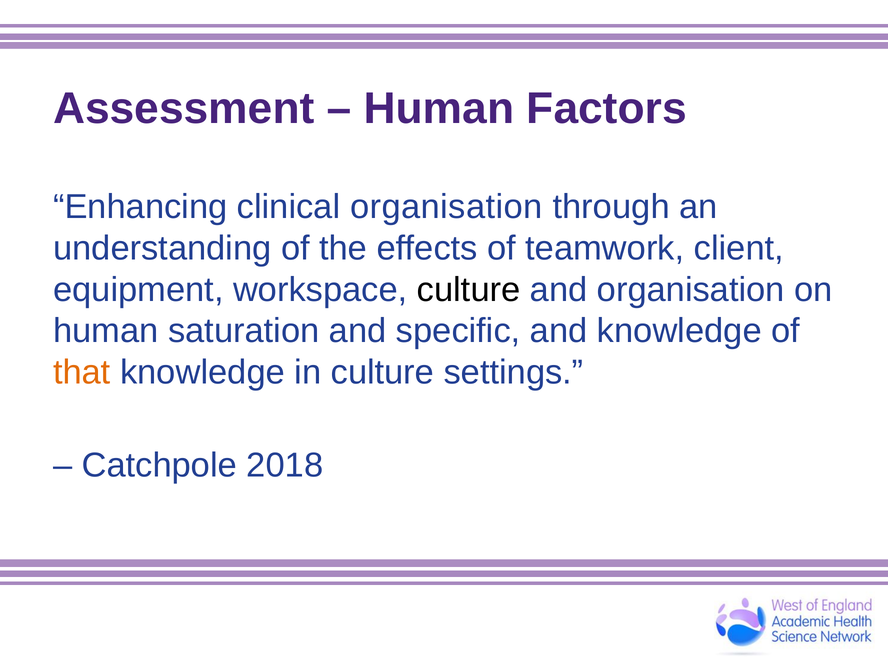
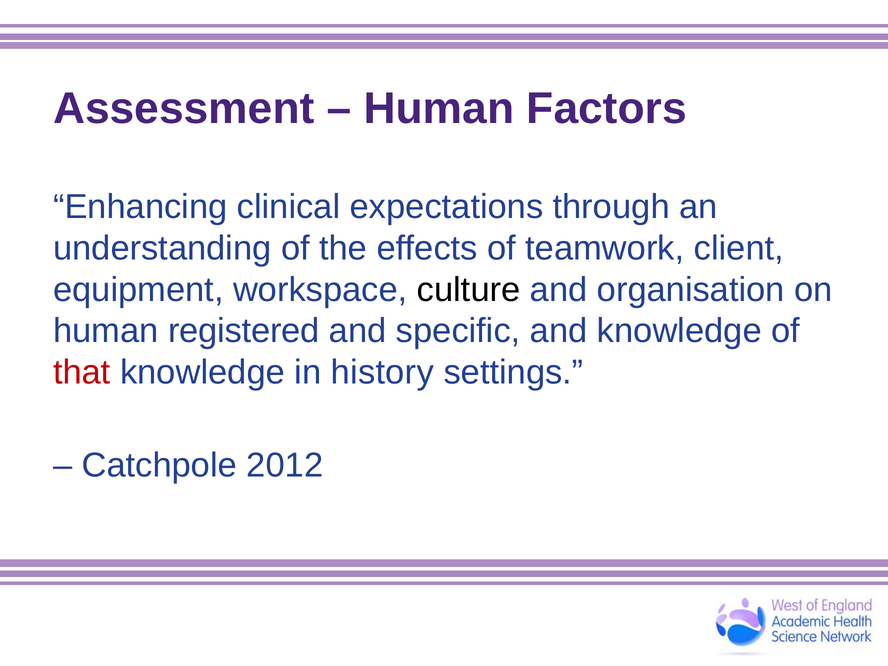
clinical organisation: organisation -> expectations (447, 207)
saturation: saturation -> registered (244, 331)
that colour: orange -> red (82, 373)
in culture: culture -> history (382, 373)
2018: 2018 -> 2012 (285, 465)
